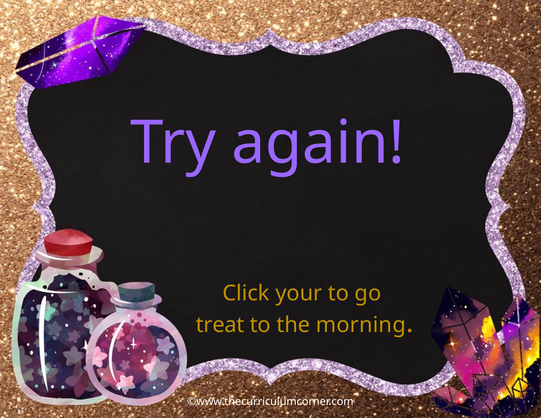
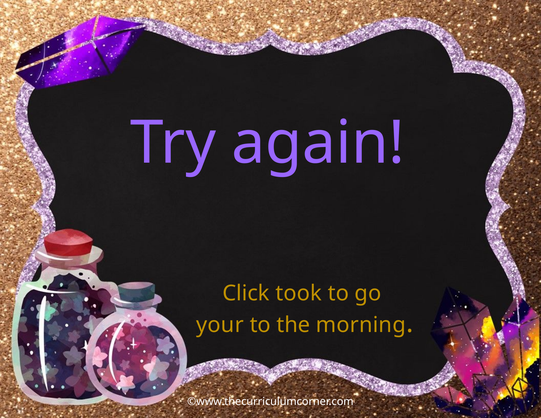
your: your -> took (299, 293)
treat: treat -> your (220, 325)
